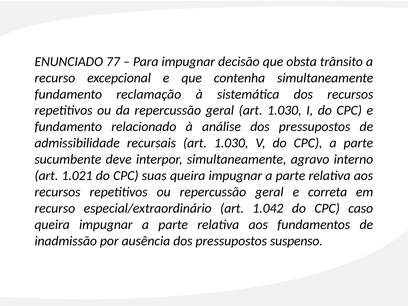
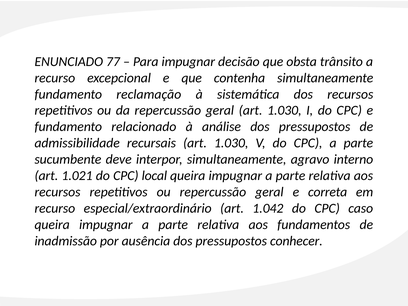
suas: suas -> local (154, 176)
suspenso: suspenso -> conhecer (296, 241)
